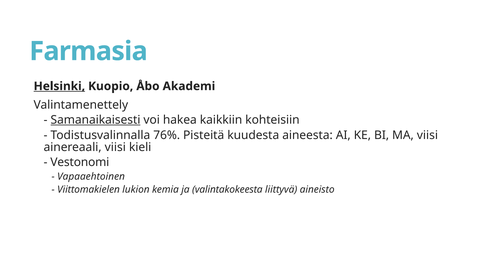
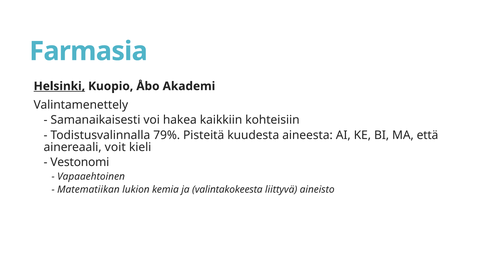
Samanaikaisesti underline: present -> none (95, 120)
76%: 76% -> 79% (167, 135)
MA viisi: viisi -> että (428, 135)
ainereaali viisi: viisi -> voit (115, 147)
Viittomakielen: Viittomakielen -> Matematiikan (88, 190)
